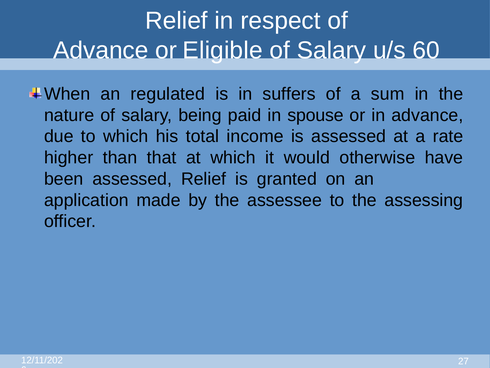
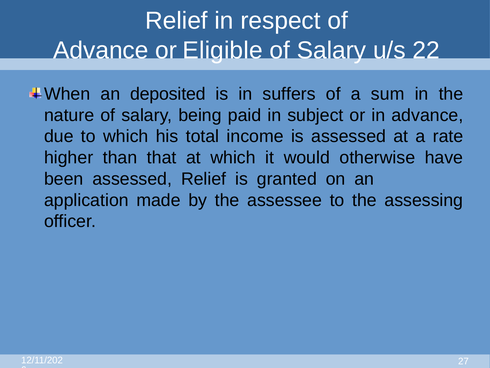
60: 60 -> 22 (426, 50)
regulated: regulated -> deposited (168, 94)
spouse: spouse -> subject (315, 115)
